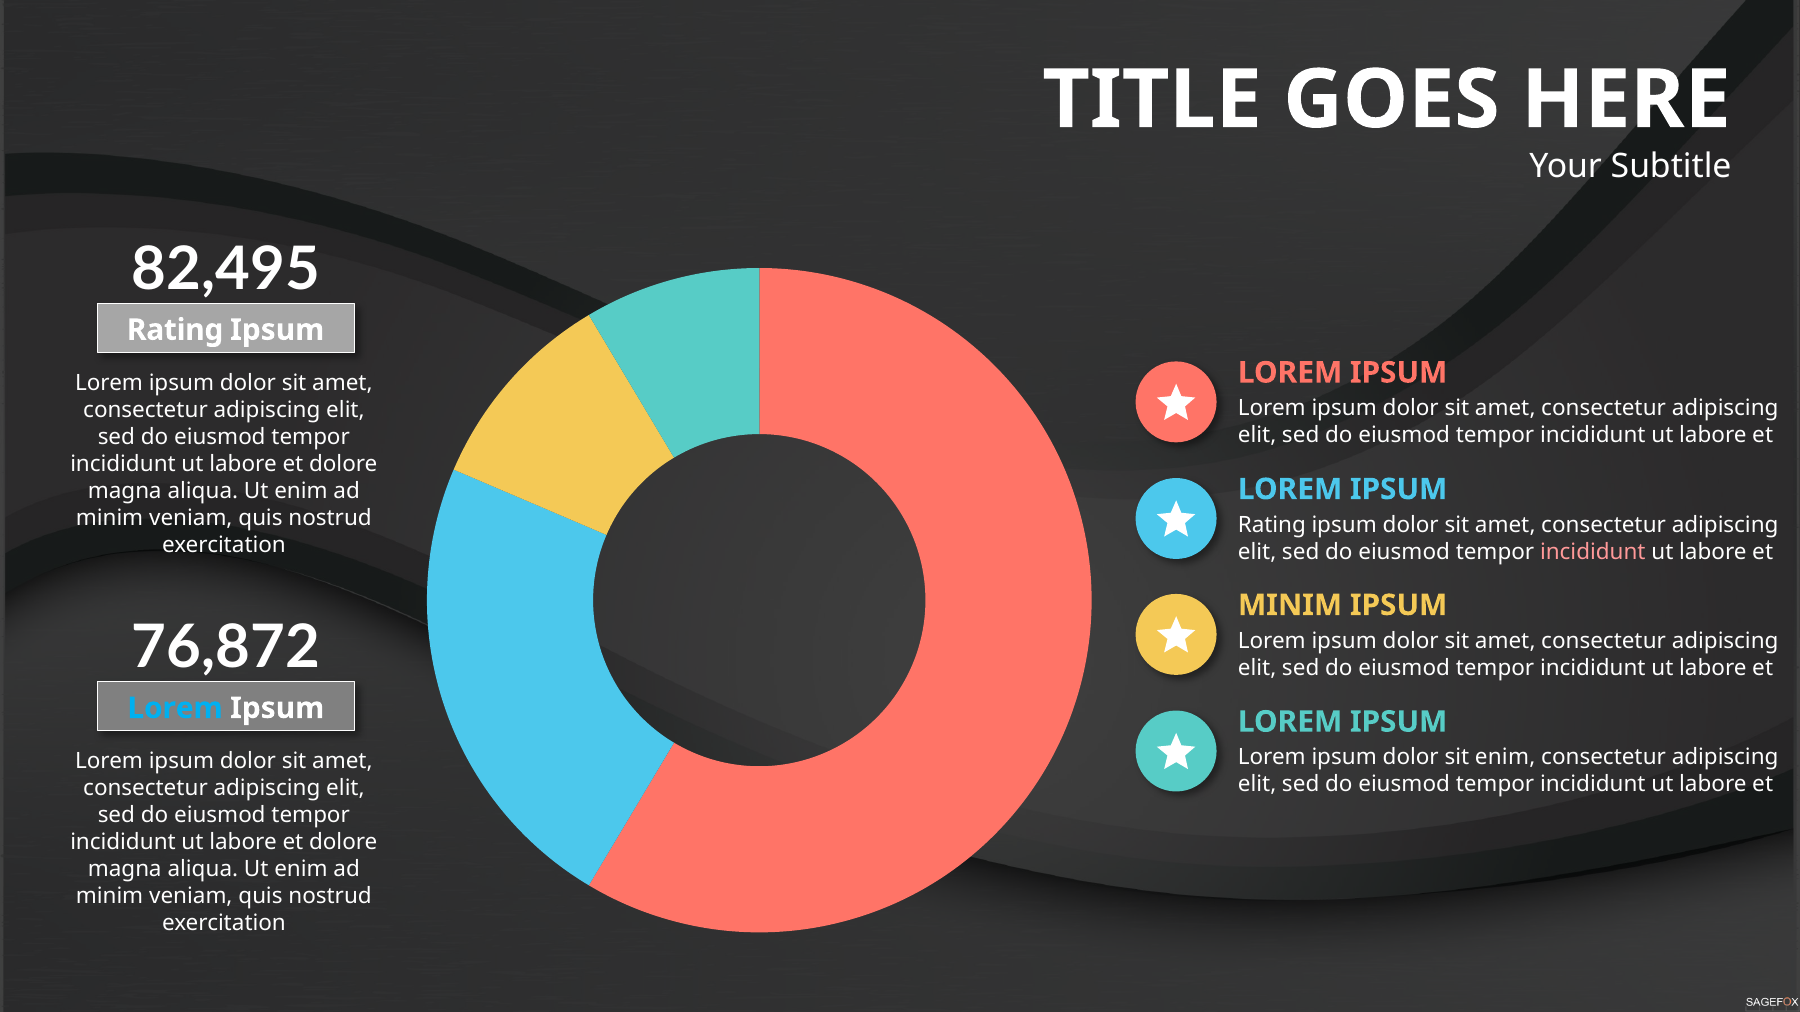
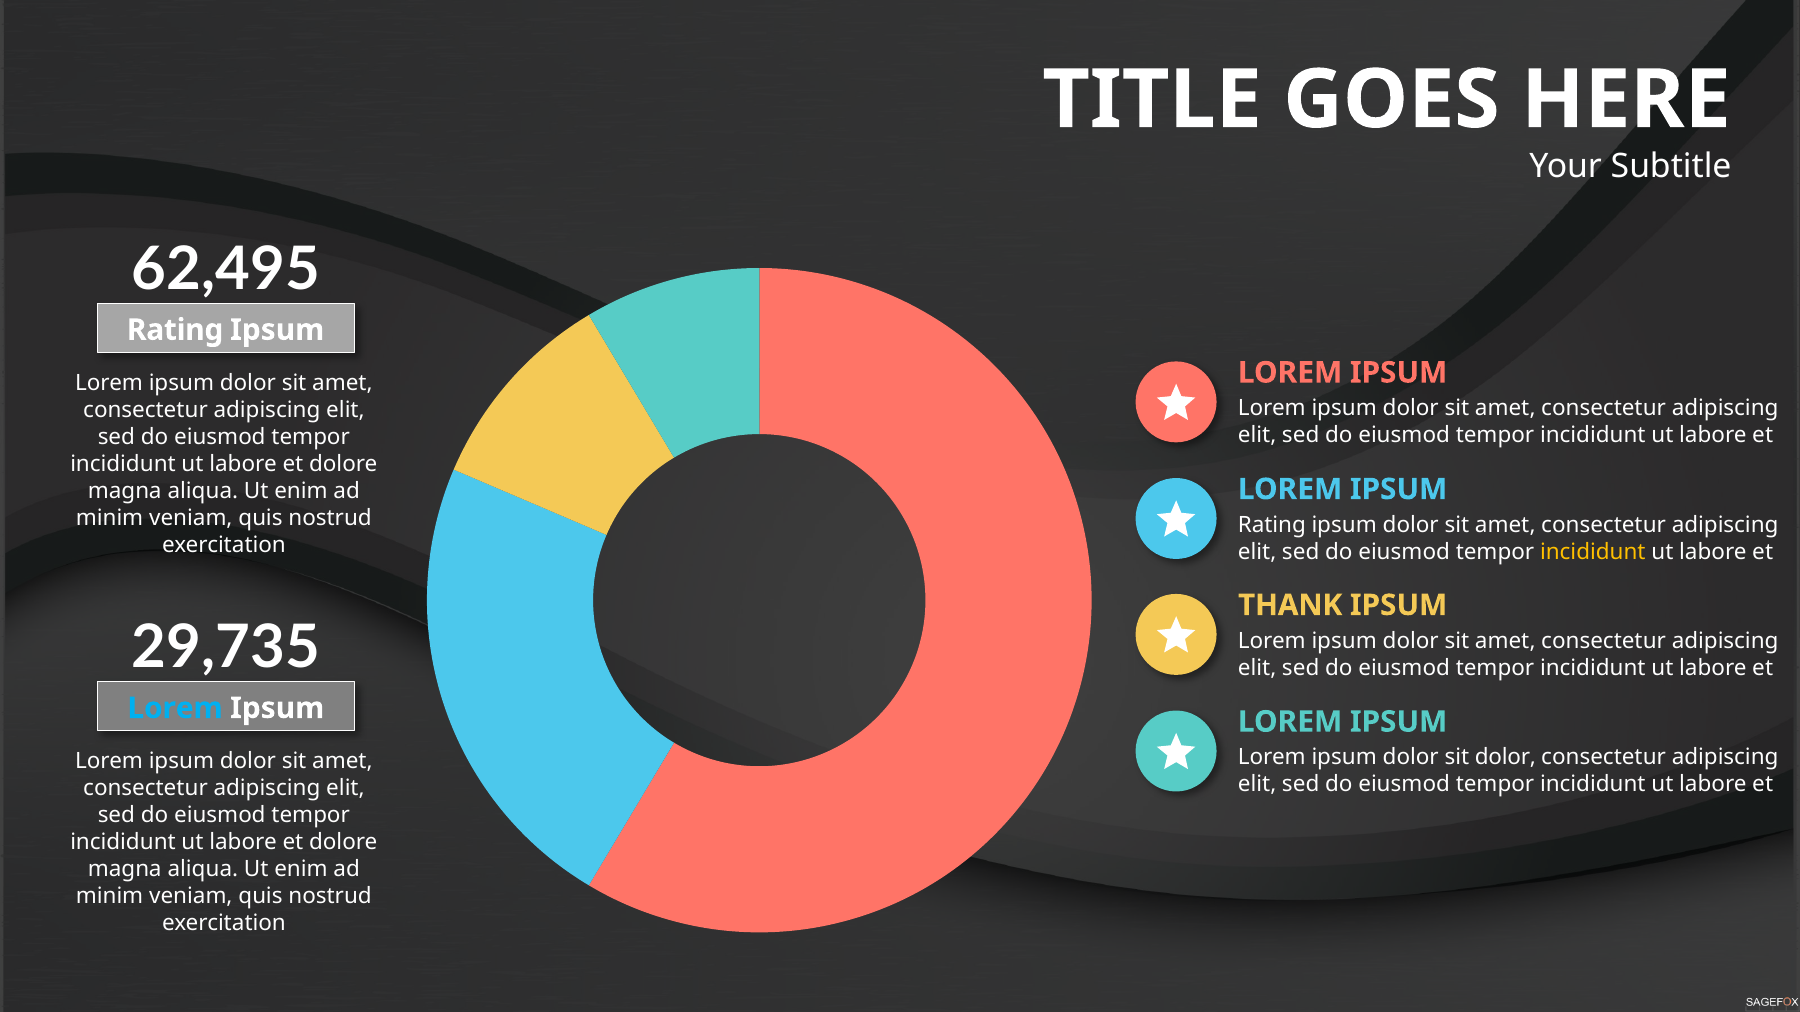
82,495: 82,495 -> 62,495 (226, 270)
incididunt colour: pink -> yellow (1593, 552)
MINIM: MINIM -> THANK (1290, 605)
76,872: 76,872 -> 29,735 (226, 648)
sit enim: enim -> dolor (1505, 758)
